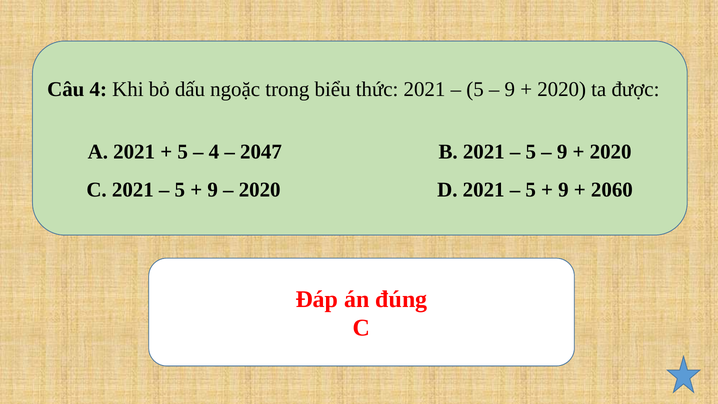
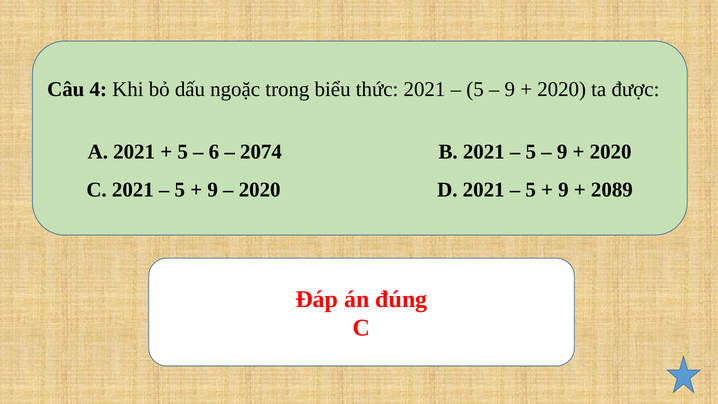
4: 4 -> 6 (214, 152)
2047: 2047 -> 2074 (261, 152)
2060: 2060 -> 2089 (612, 190)
